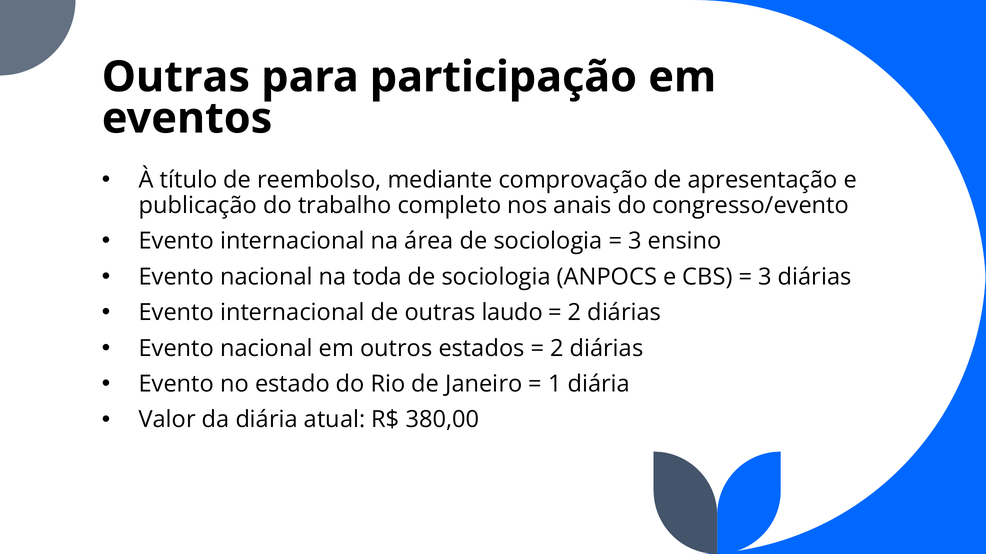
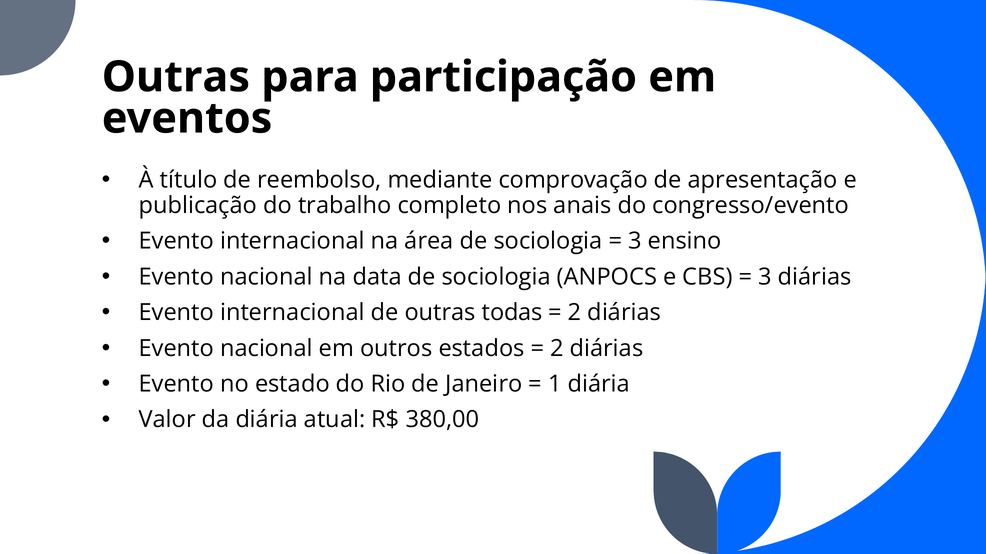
toda: toda -> data (377, 277)
laudo: laudo -> todas (512, 313)
